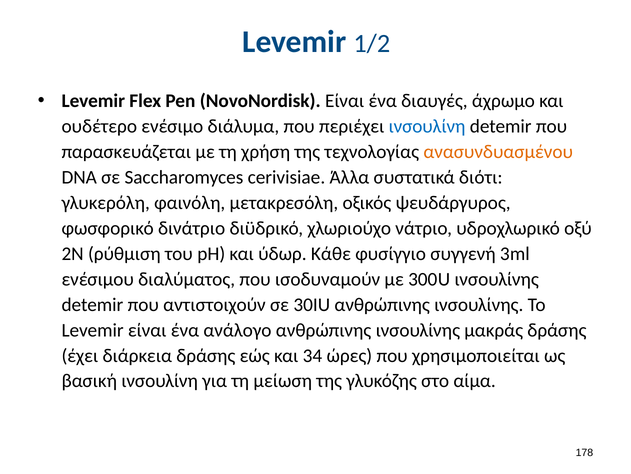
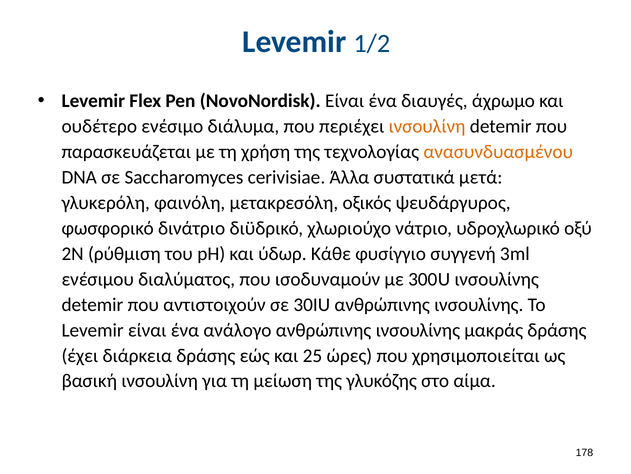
ινσουλίνη colour: blue -> orange (427, 126)
διότι: διότι -> μετά (481, 177)
34: 34 -> 25 (312, 355)
